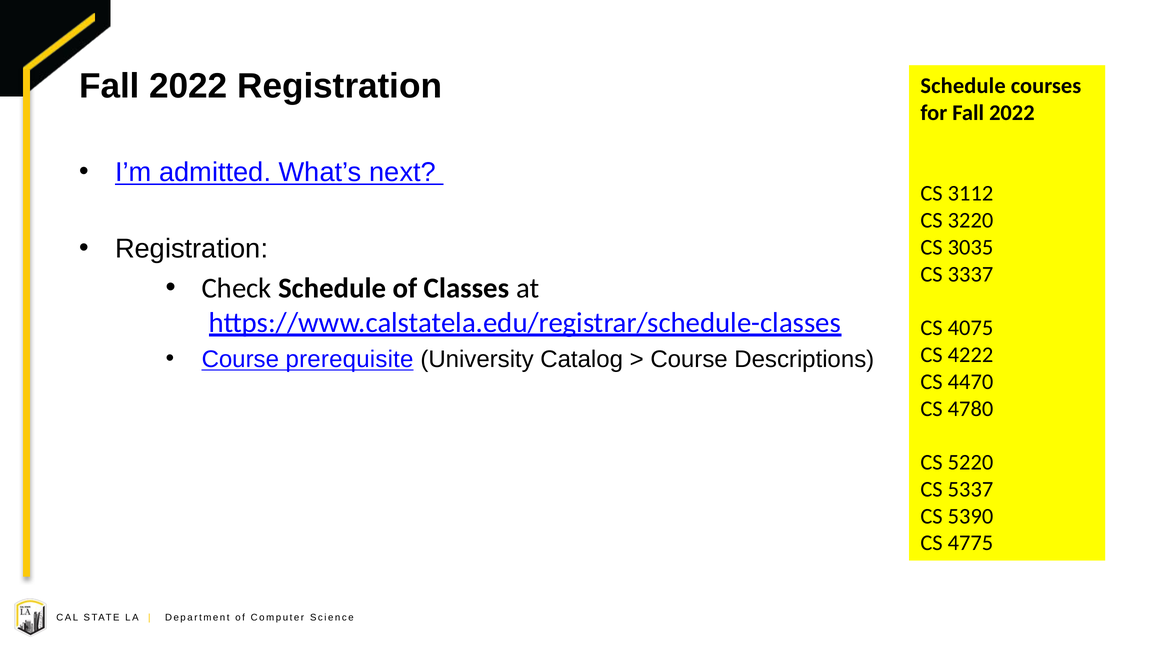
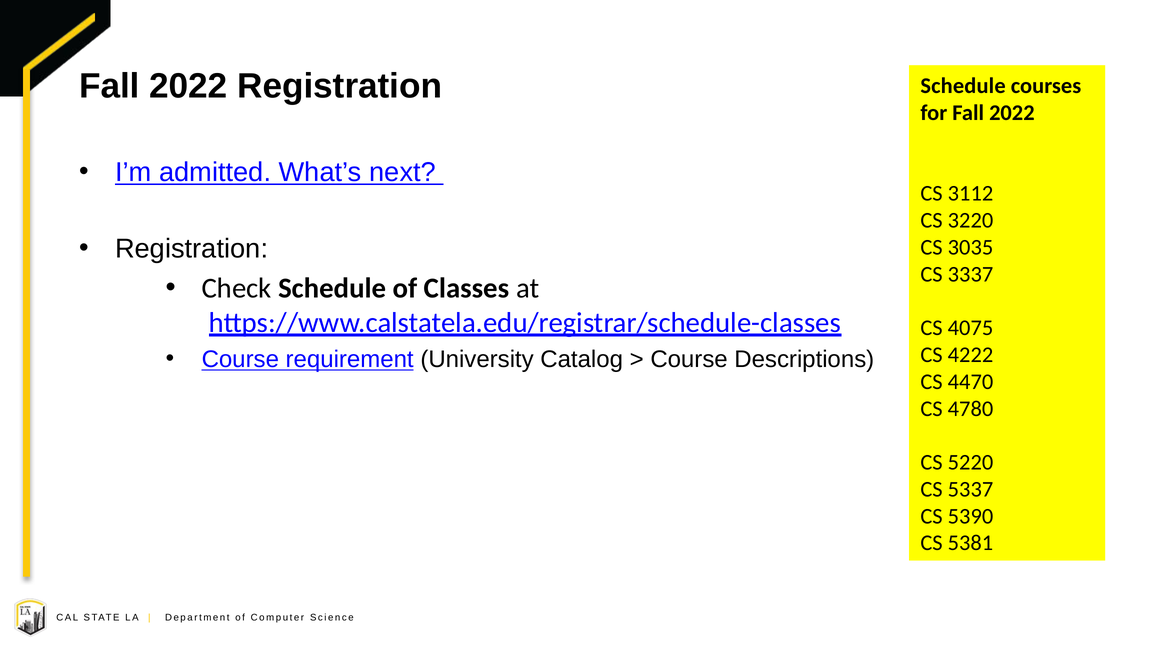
prerequisite: prerequisite -> requirement (350, 360)
4775: 4775 -> 5381 (970, 544)
